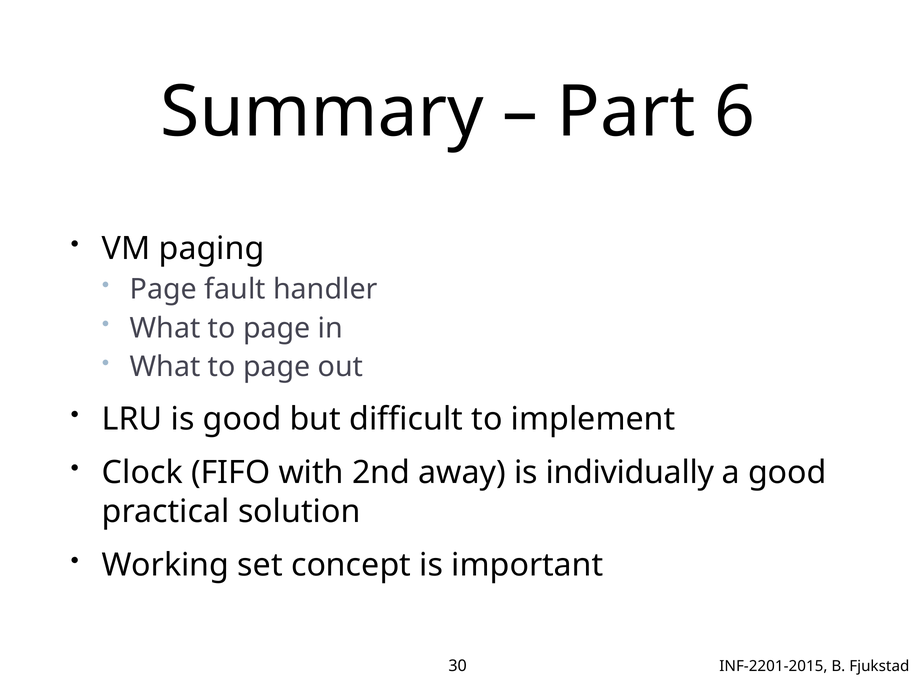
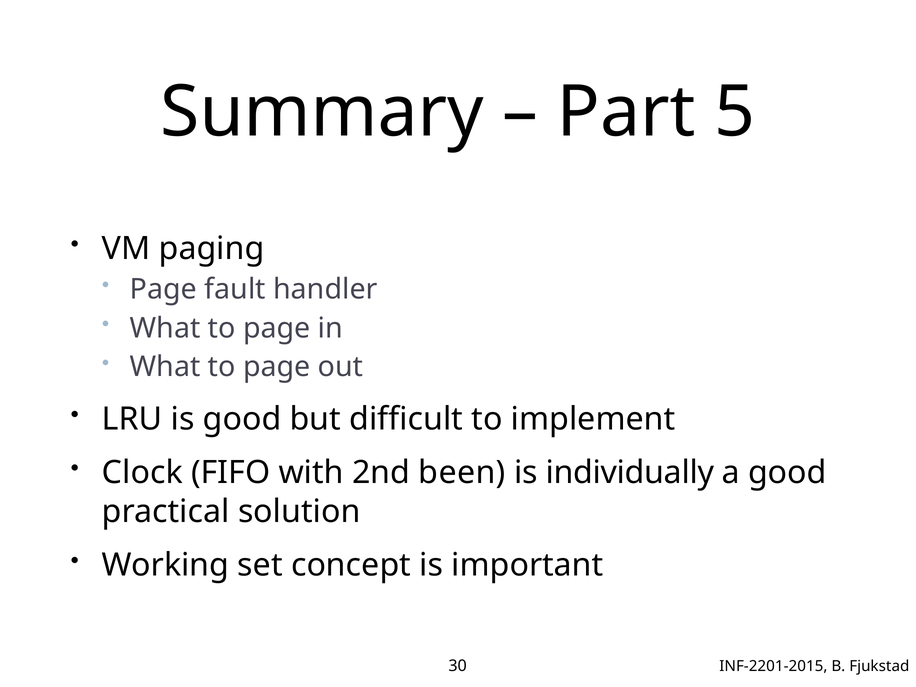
6: 6 -> 5 (735, 112)
away: away -> been (462, 473)
